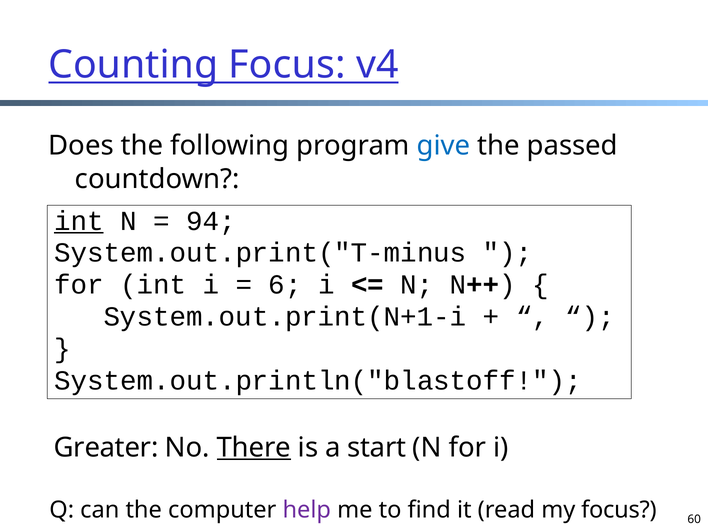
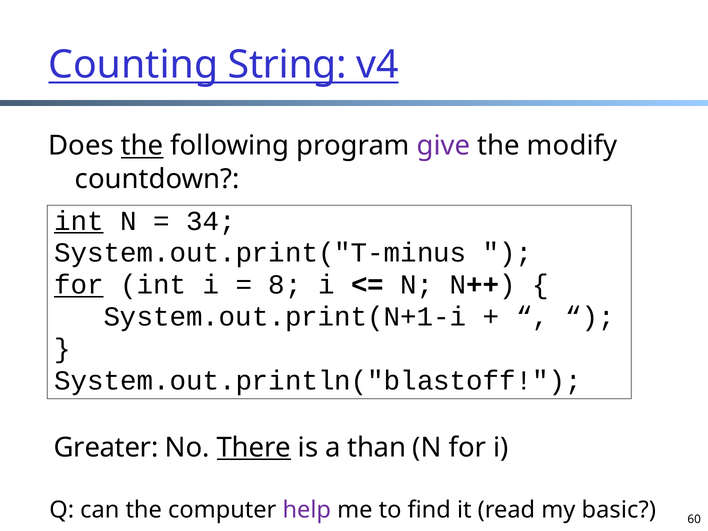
Counting Focus: Focus -> String (287, 65)
the underline: none -> present (142, 146)
give colour: blue -> purple (444, 146)
passed: passed -> modify (572, 146)
94: 94 -> 34 (211, 221)
for underline: none -> present (79, 285)
6: 6 -> 8 (285, 285)
start: start -> than (377, 447)
my focus: focus -> basic (619, 510)
